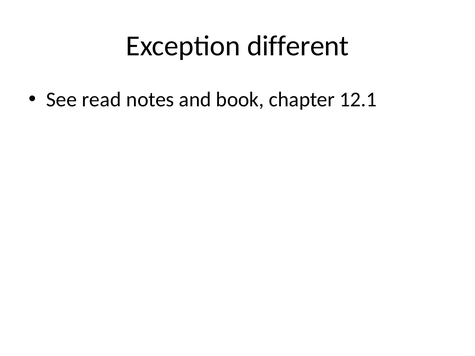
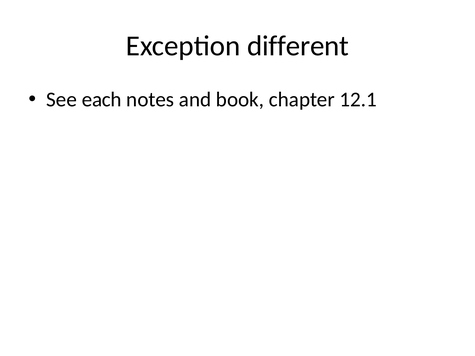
read: read -> each (102, 100)
